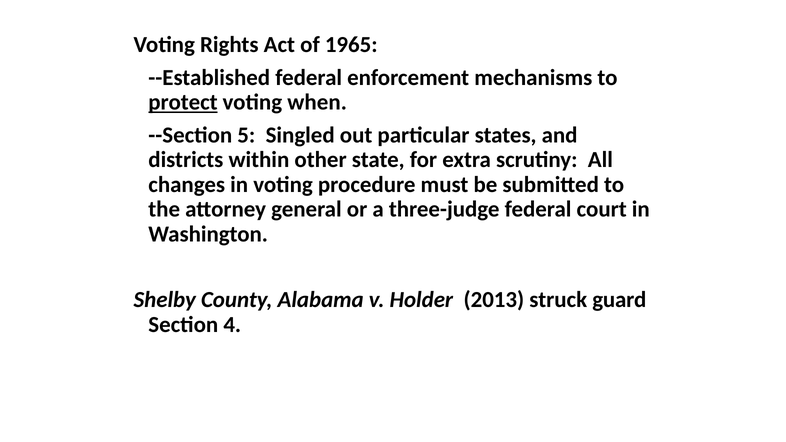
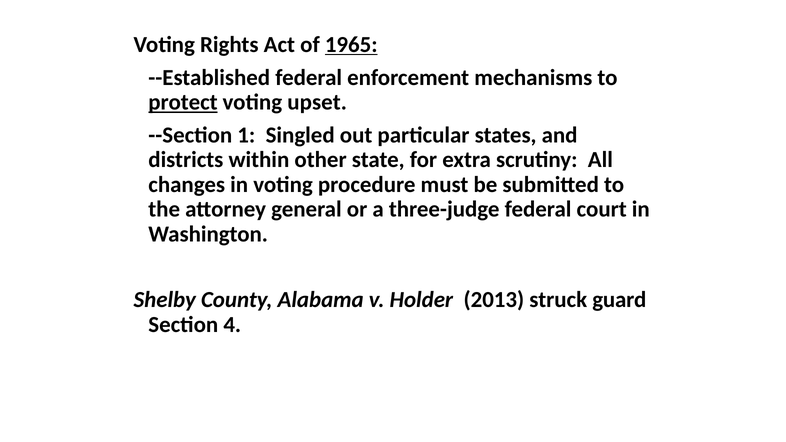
1965 underline: none -> present (351, 45)
when: when -> upset (317, 102)
5: 5 -> 1 (246, 135)
